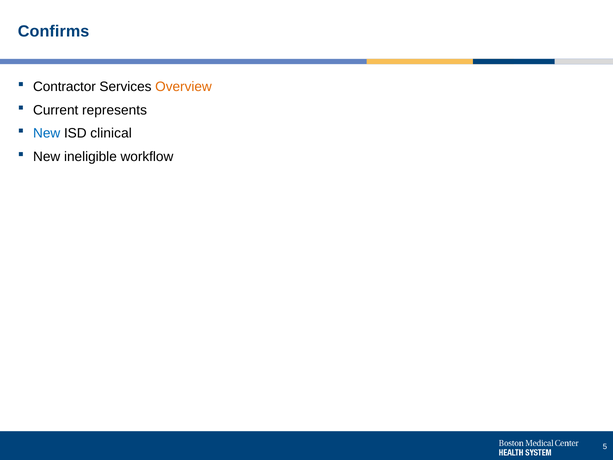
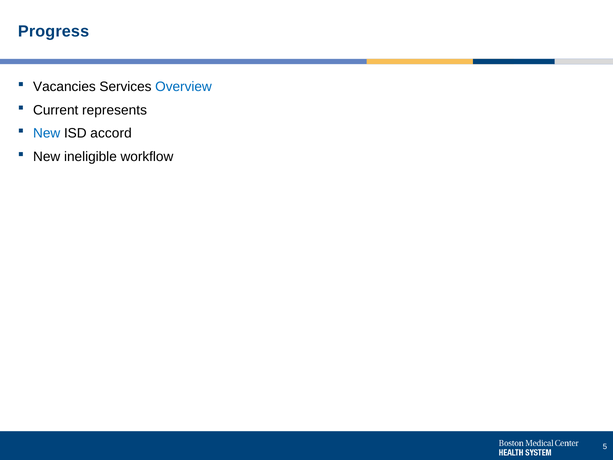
Confirms: Confirms -> Progress (54, 32)
Contractor: Contractor -> Vacancies (64, 87)
Overview colour: orange -> blue (184, 87)
clinical: clinical -> accord (111, 133)
